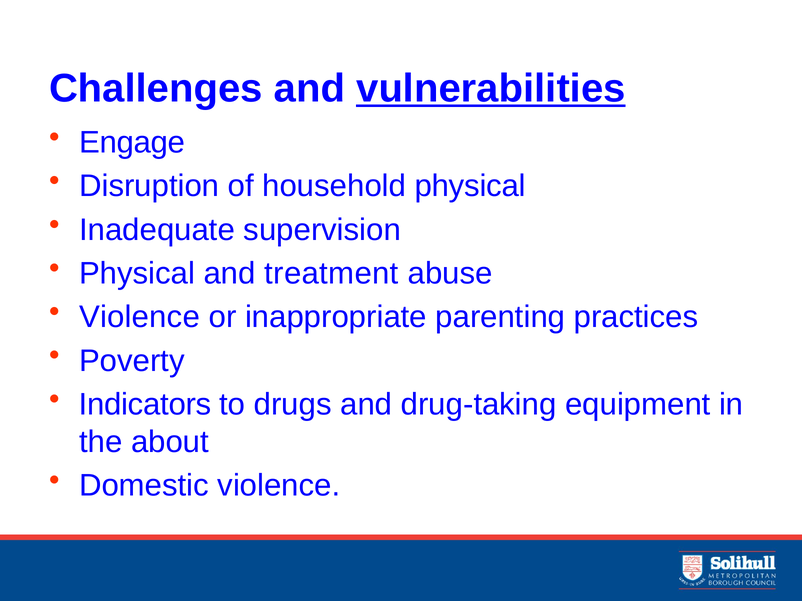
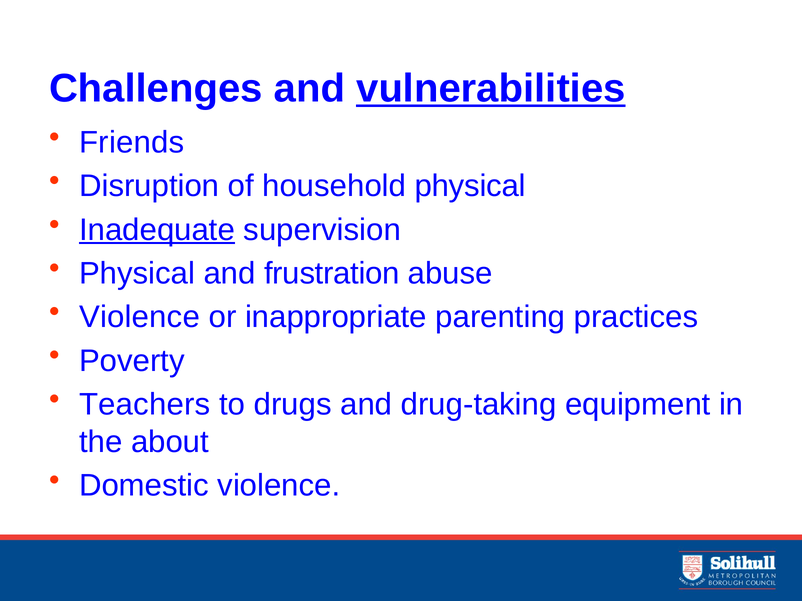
Engage: Engage -> Friends (132, 143)
Inadequate underline: none -> present (157, 230)
treatment: treatment -> frustration (332, 274)
Indicators: Indicators -> Teachers (145, 405)
